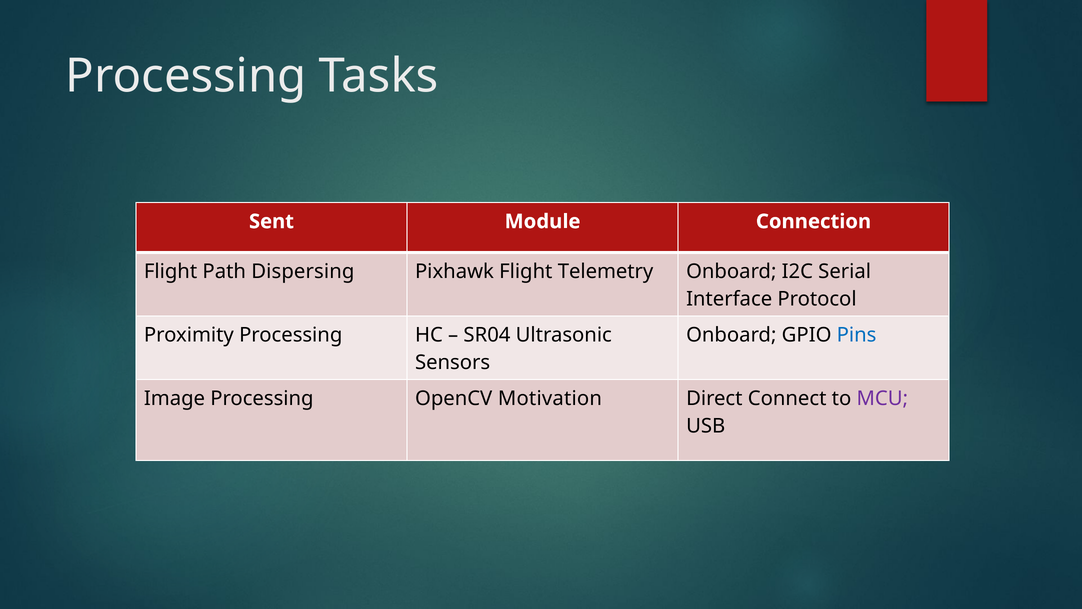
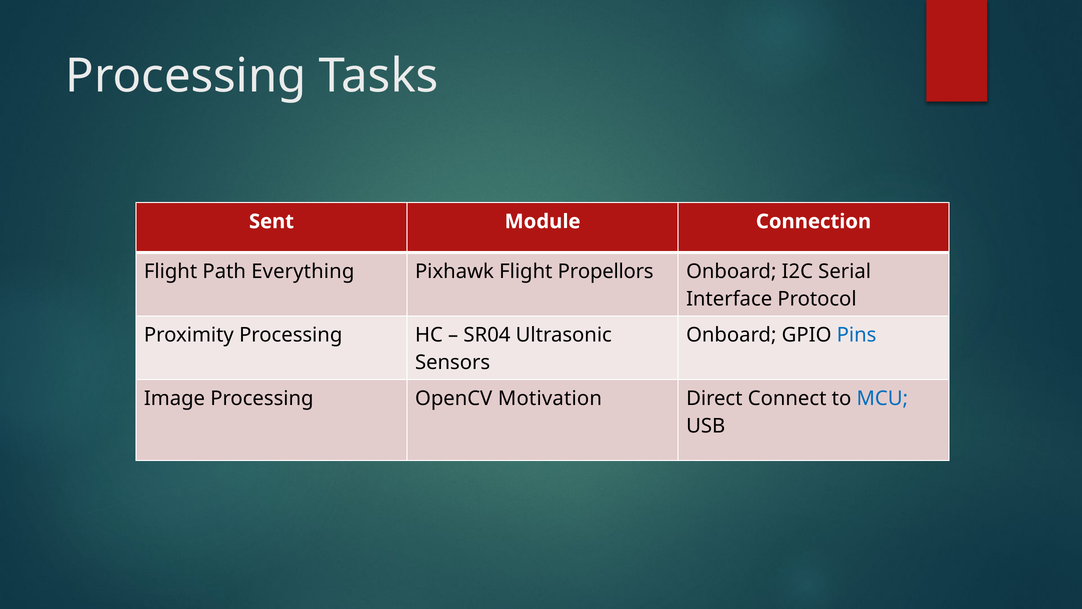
Dispersing: Dispersing -> Everything (303, 271)
Telemetry: Telemetry -> Propellors (606, 271)
MCU colour: purple -> blue (882, 398)
